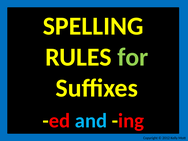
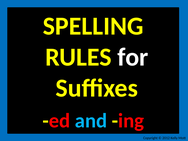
for colour: light green -> white (133, 57)
